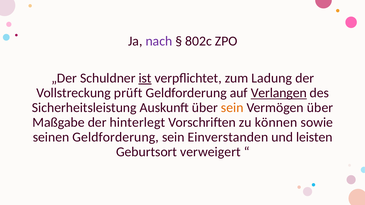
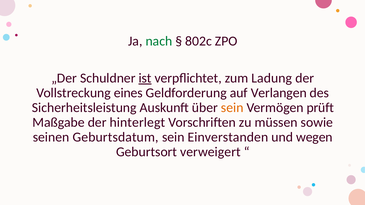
nach colour: purple -> green (159, 41)
prüft: prüft -> eines (128, 93)
Verlangen underline: present -> none (279, 93)
Vermögen über: über -> prüft (320, 108)
können: können -> müssen (276, 123)
seinen Geldforderung: Geldforderung -> Geburtsdatum (116, 137)
leisten: leisten -> wegen (314, 137)
